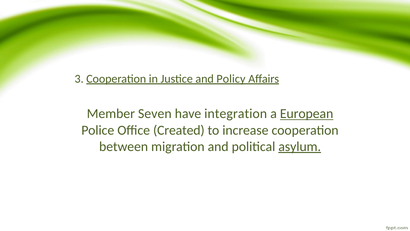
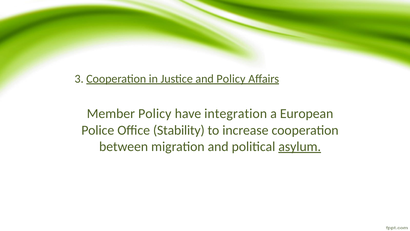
Member Seven: Seven -> Policy (155, 114)
European underline: present -> none (307, 114)
Created: Created -> Stability (179, 130)
